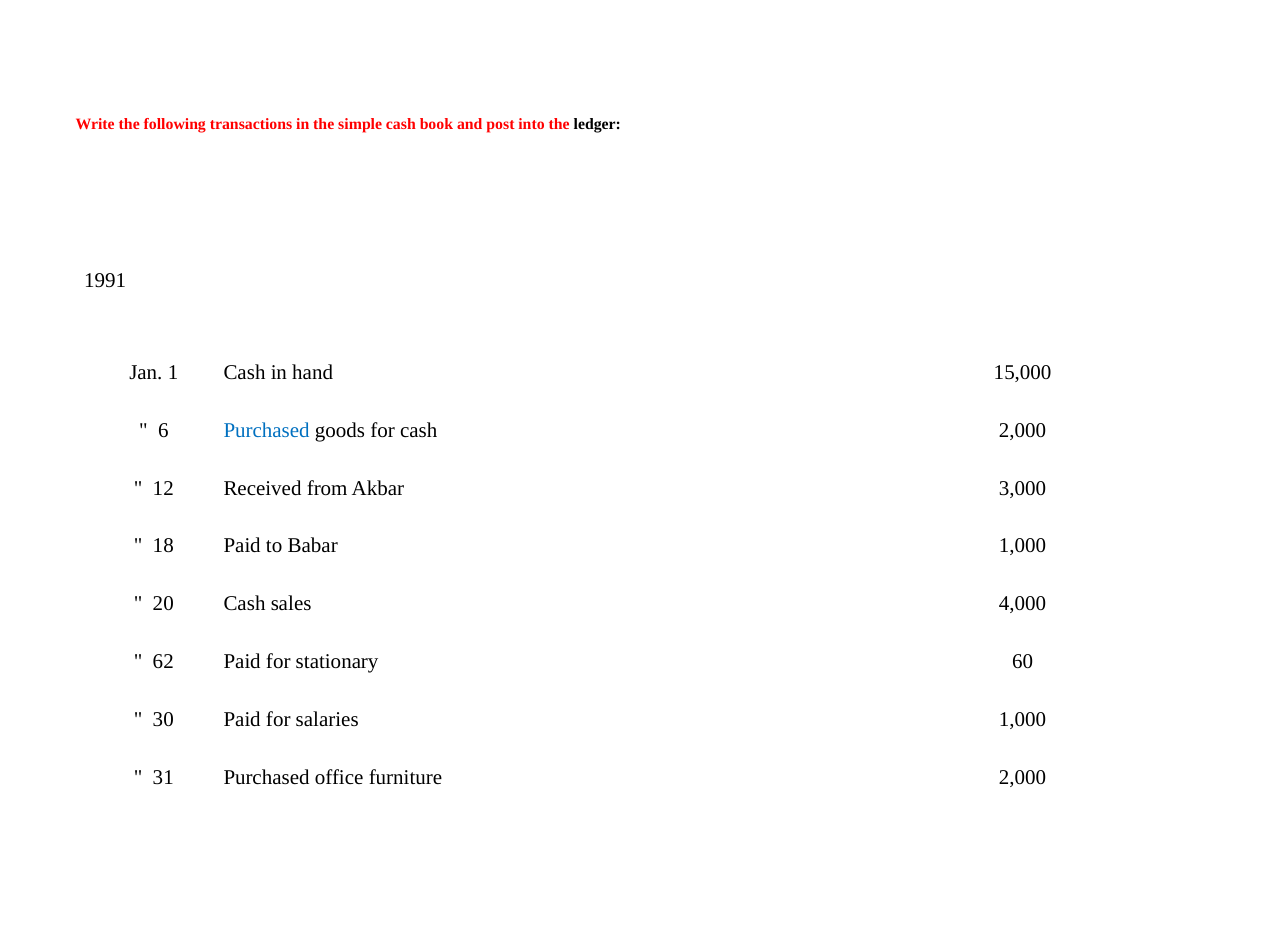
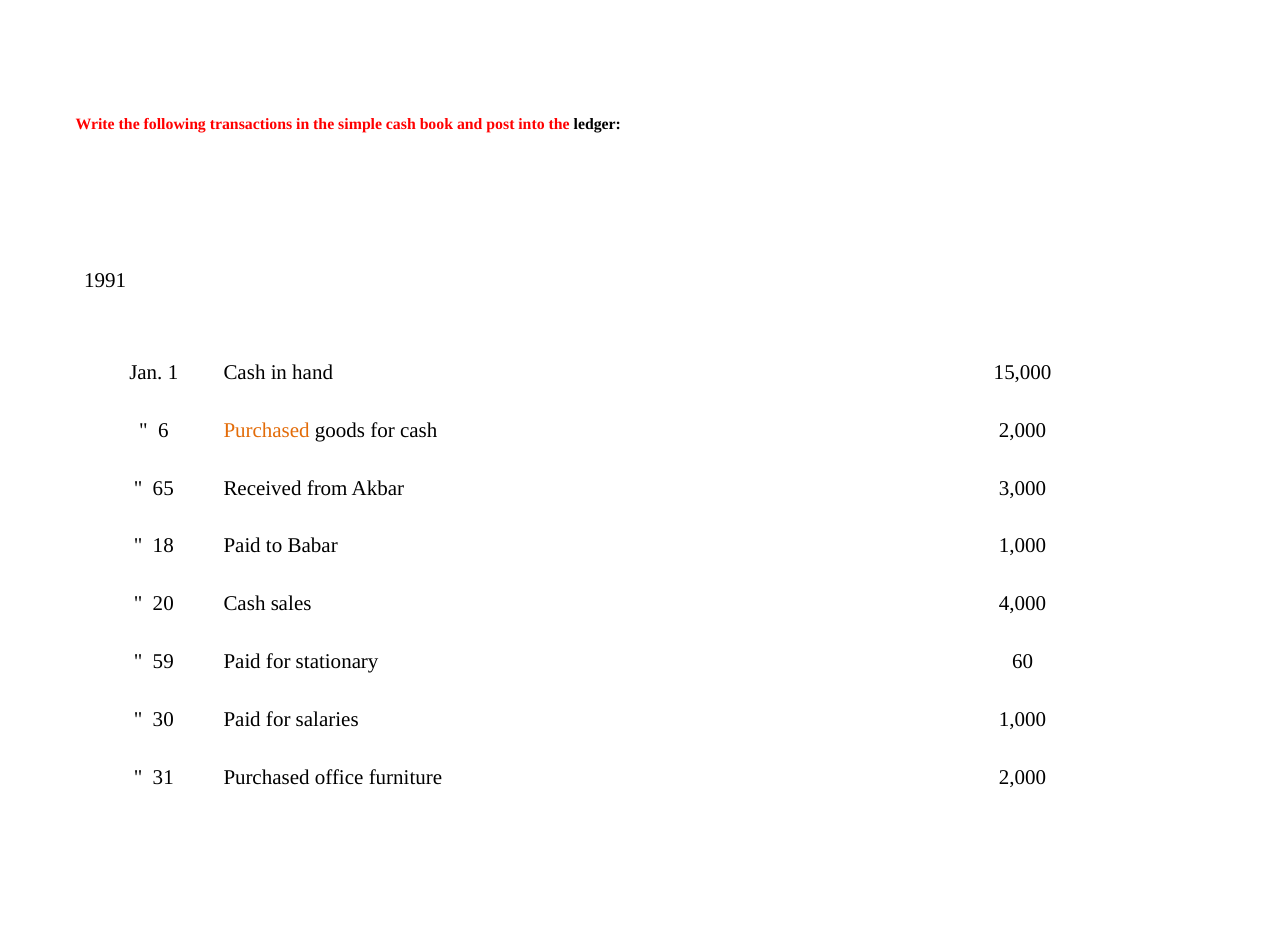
Purchased colour: blue -> orange (267, 431)
12: 12 -> 65 (163, 488)
62: 62 -> 59 (163, 662)
